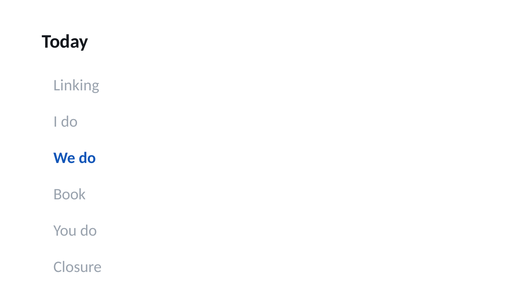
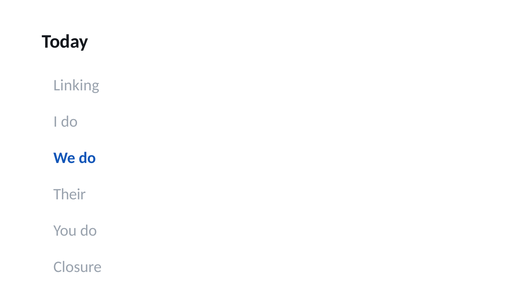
Book: Book -> Their (70, 194)
